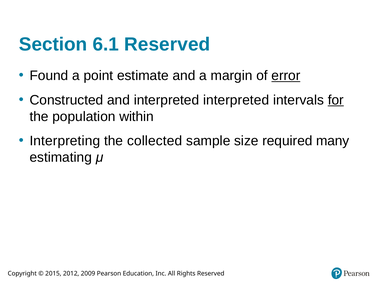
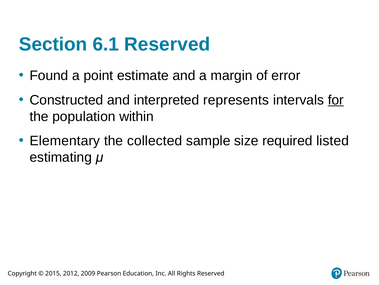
error underline: present -> none (286, 75)
interpreted interpreted: interpreted -> represents (236, 100)
Interpreting: Interpreting -> Elementary (65, 141)
many: many -> listed (333, 141)
